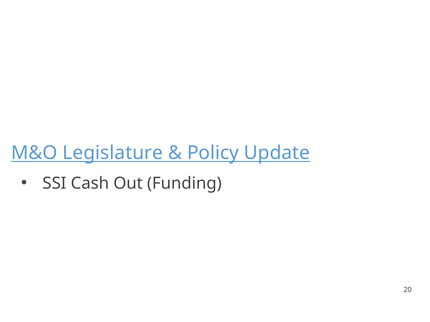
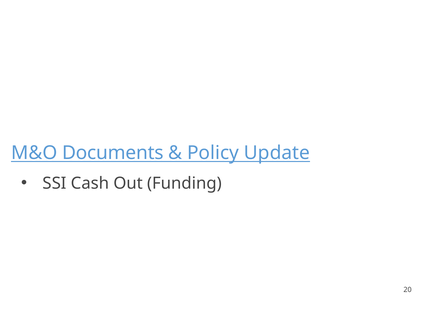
Legislature: Legislature -> Documents (113, 153)
